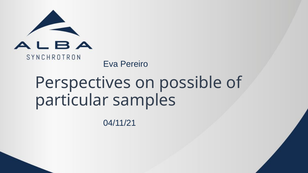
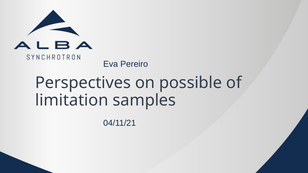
particular: particular -> limitation (72, 100)
